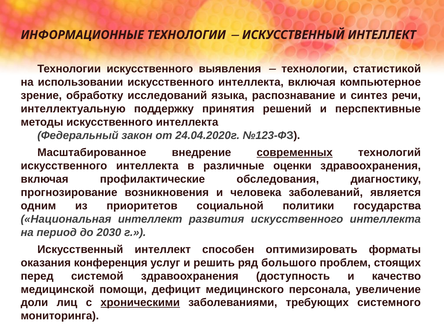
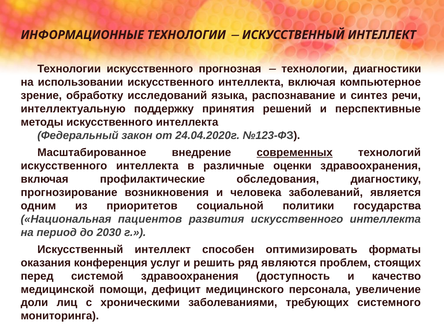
выявления: выявления -> прогнозная (230, 69)
статистикой: статистикой -> диагностики (387, 69)
Национальная интеллект: интеллект -> пациентов (150, 219)
большого: большого -> являются (289, 263)
хроническими underline: present -> none (140, 303)
